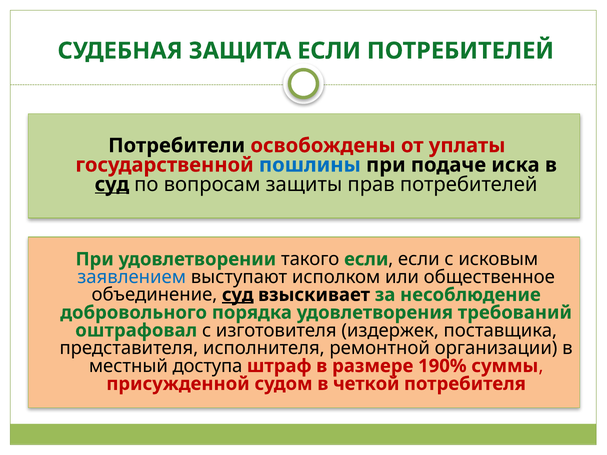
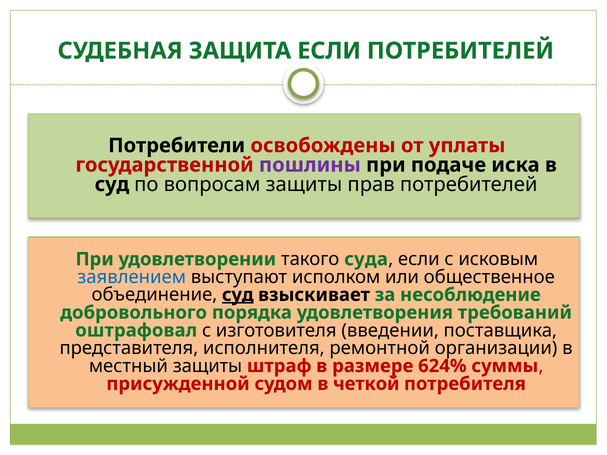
пошлины colour: blue -> purple (310, 165)
суд underline: present -> none (112, 185)
такого если: если -> суда (366, 259)
издержек: издержек -> введении (390, 331)
местный доступа: доступа -> защиты (207, 366)
190%: 190% -> 624% (442, 366)
